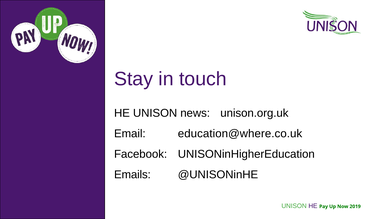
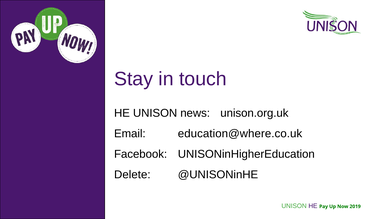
Emails: Emails -> Delete (132, 175)
